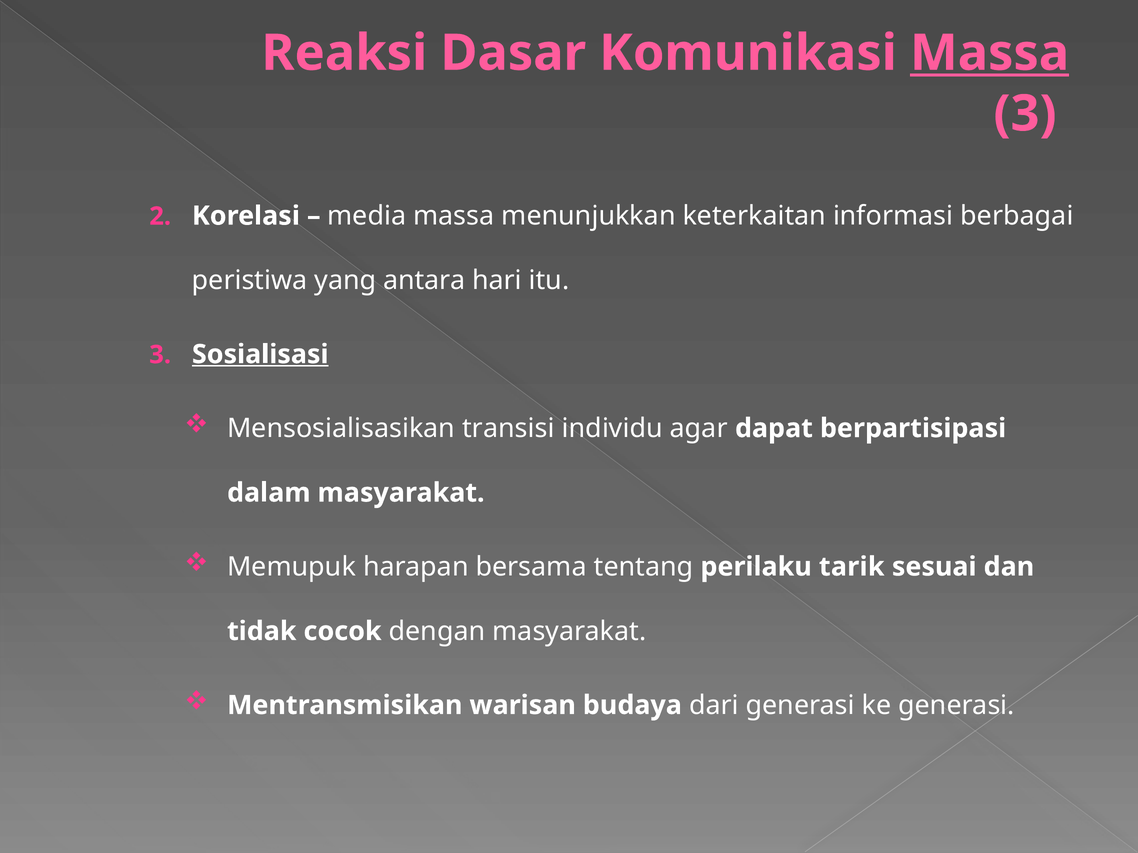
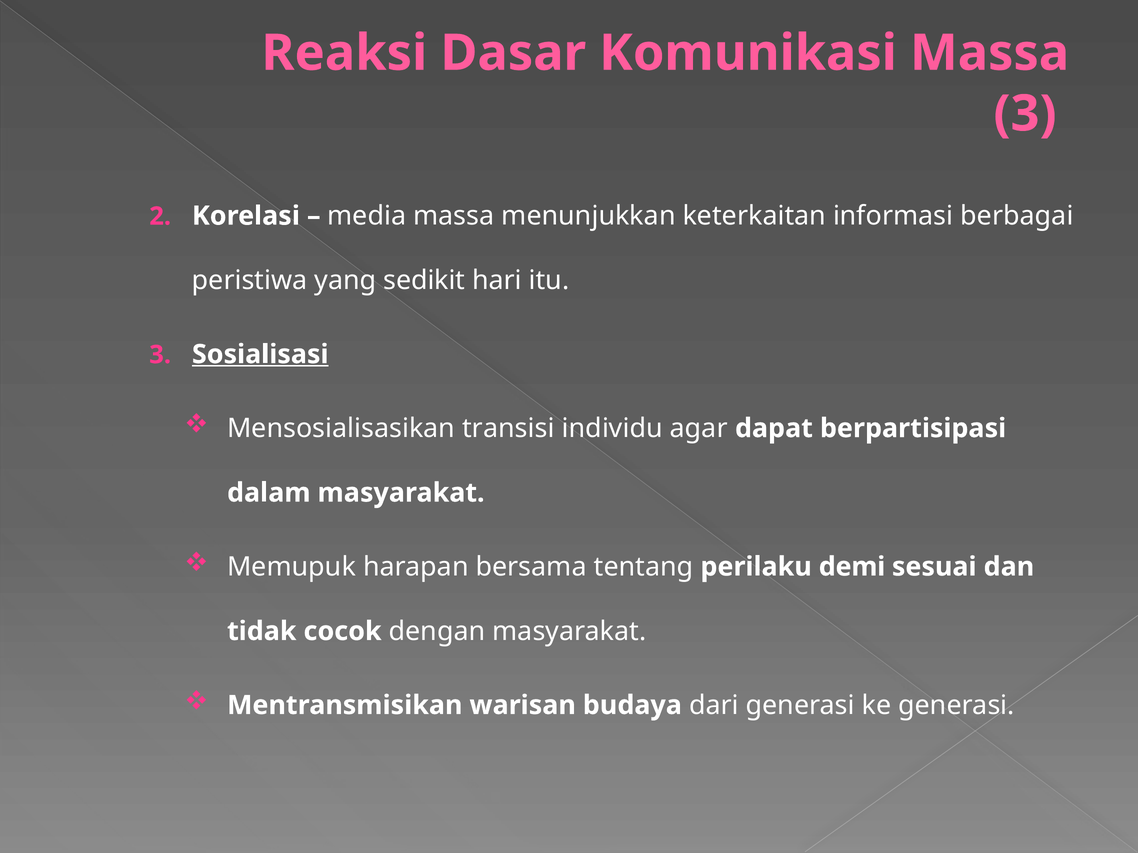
Massa underline: present -> none (990, 53)
antara: antara -> sedikit (424, 281)
tarik: tarik -> demi (852, 567)
